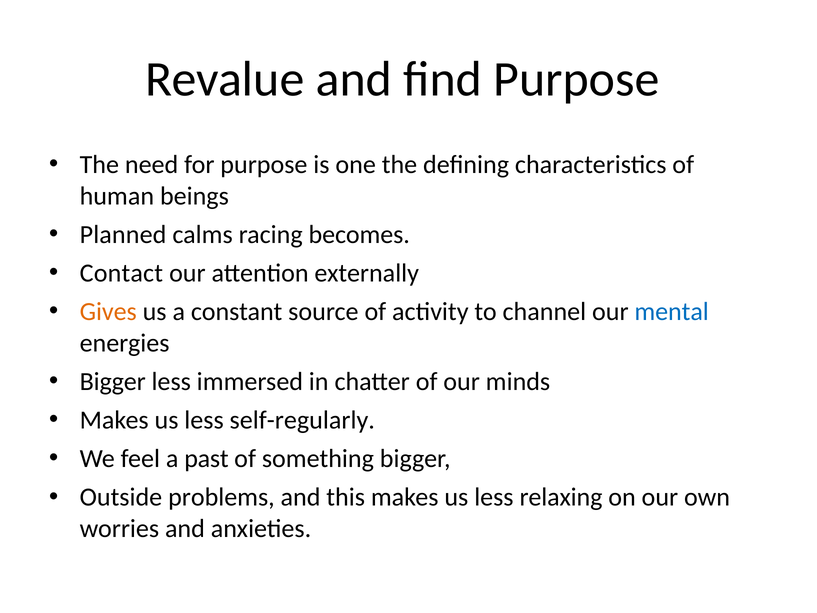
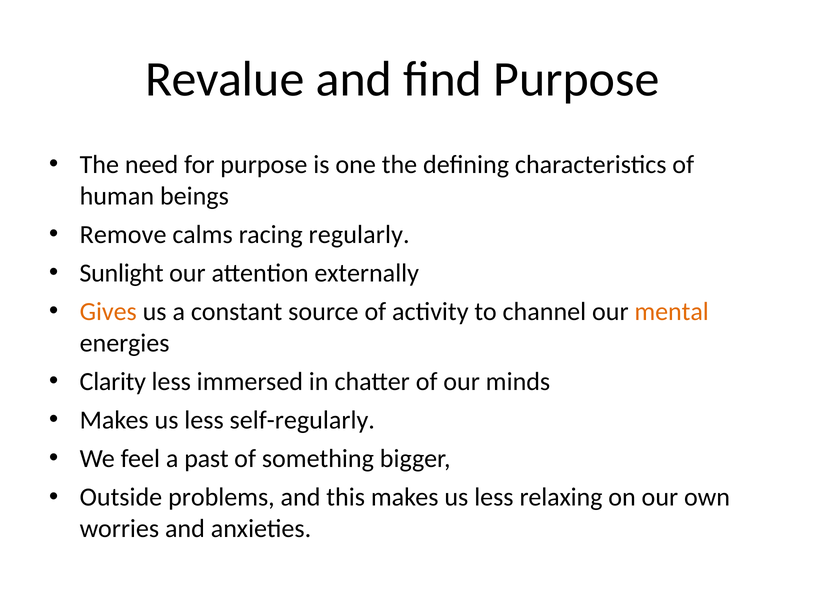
Planned: Planned -> Remove (123, 234)
becomes: becomes -> regularly (359, 234)
Contact: Contact -> Sunlight (122, 273)
mental colour: blue -> orange (672, 312)
Bigger: Bigger -> Clarity (113, 381)
